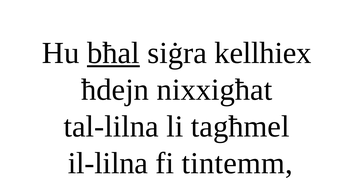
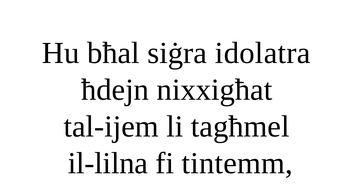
bħal underline: present -> none (113, 53)
kellhiex: kellhiex -> idolatra (263, 53)
tal-lilna: tal-lilna -> tal-ijem (111, 127)
